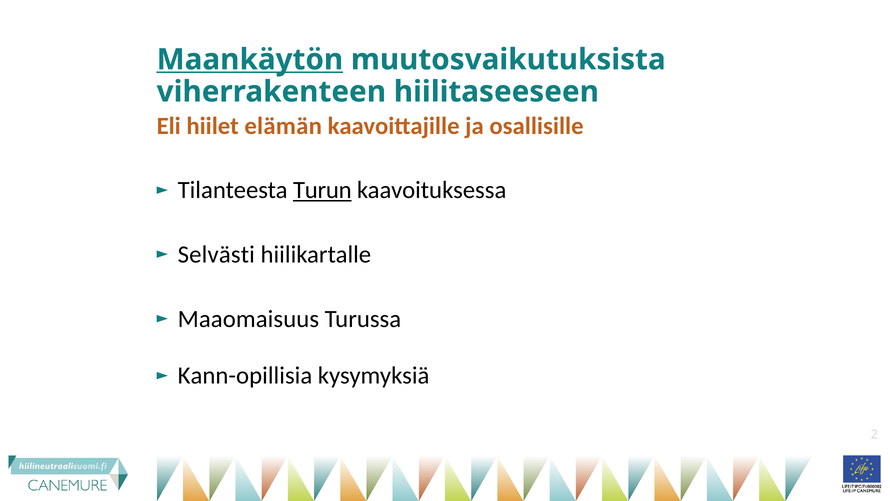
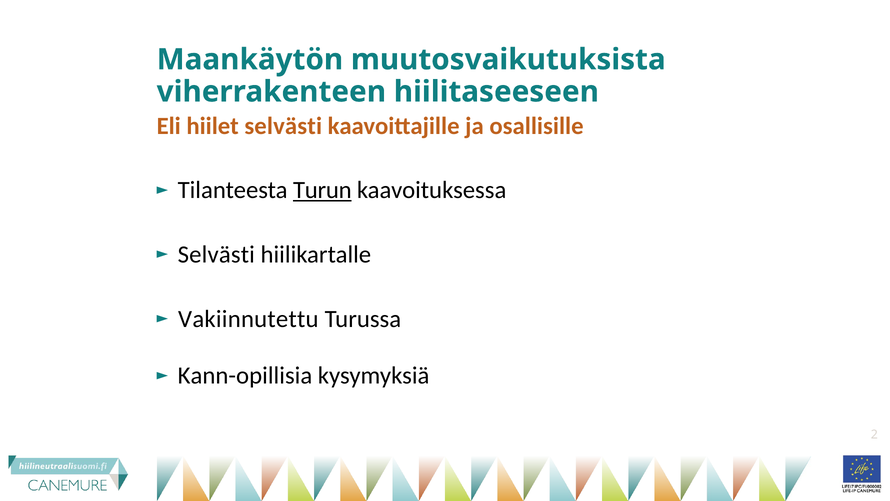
Maankäytön underline: present -> none (250, 60)
hiilet elämän: elämän -> selvästi (283, 126)
Maaomaisuus: Maaomaisuus -> Vakiinnutettu (248, 319)
